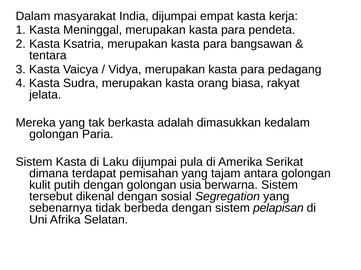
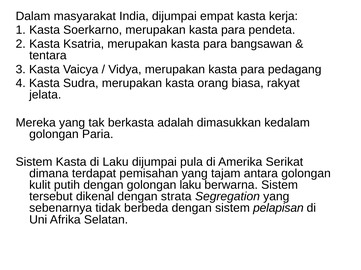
Meninggal: Meninggal -> Soerkarno (93, 30)
golongan usia: usia -> laku (190, 185)
sosial: sosial -> strata (176, 197)
